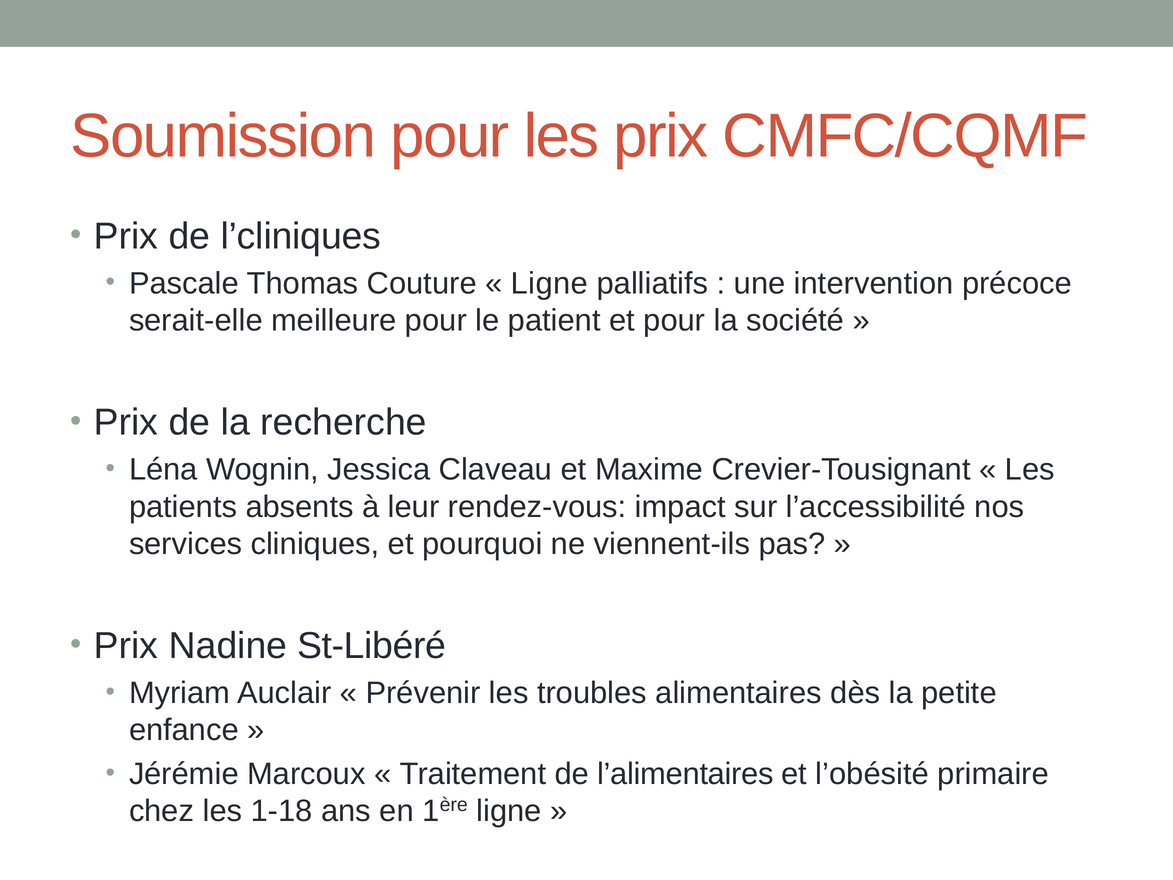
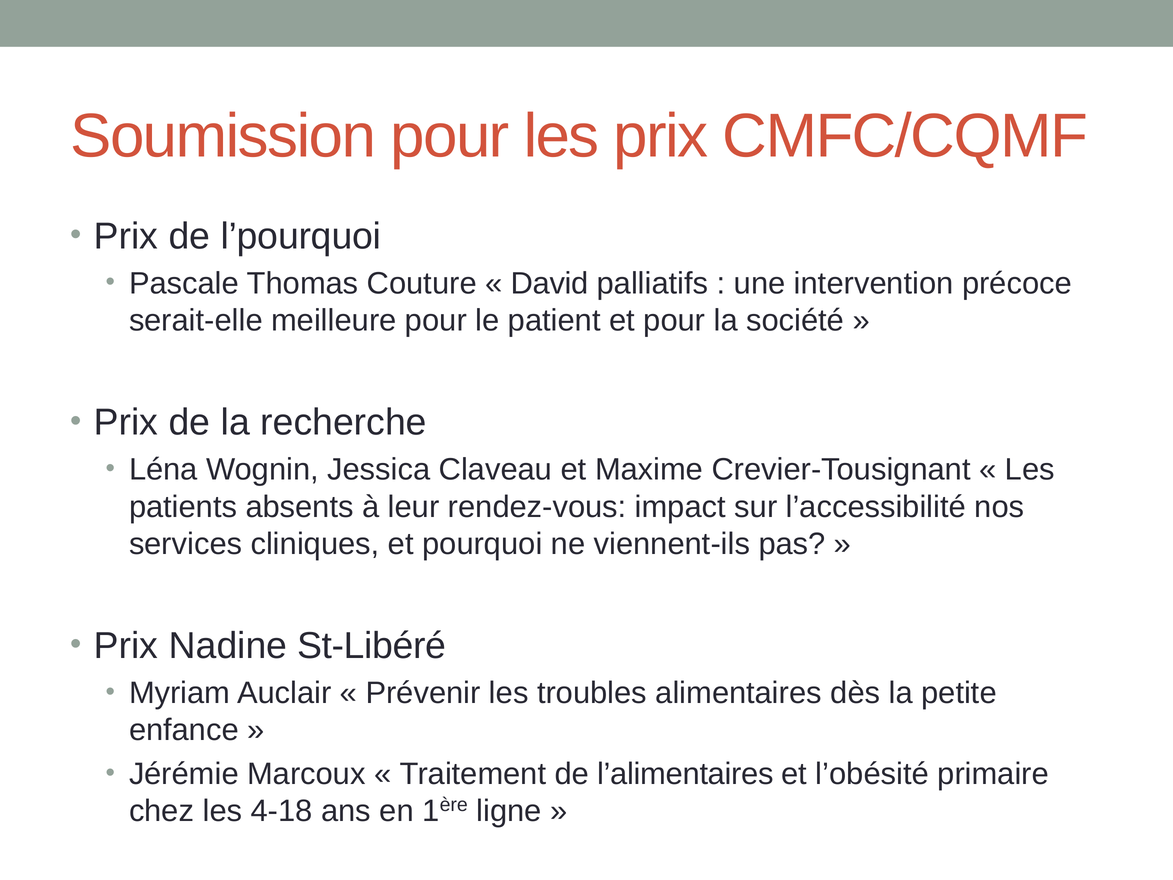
l’cliniques: l’cliniques -> l’pourquoi (301, 236)
Ligne: Ligne -> David (550, 283)
1-18: 1-18 -> 4-18 (282, 811)
